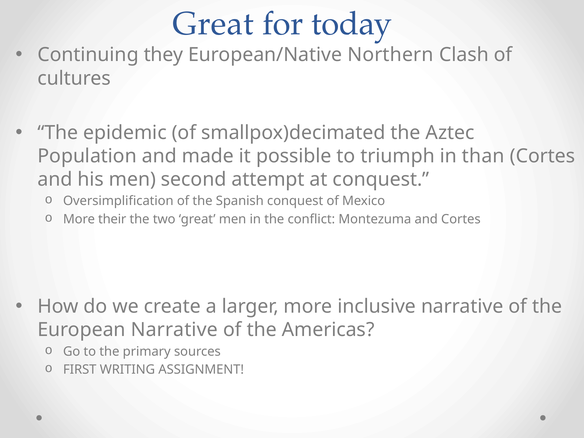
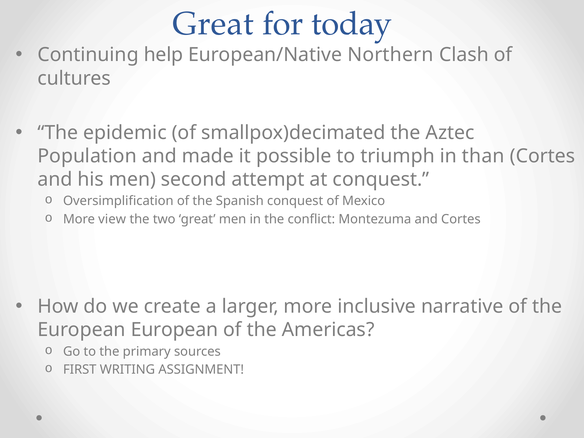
they: they -> help (163, 55)
their: their -> view (112, 219)
European Narrative: Narrative -> European (174, 330)
